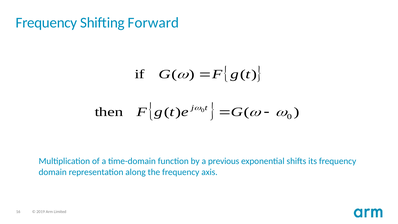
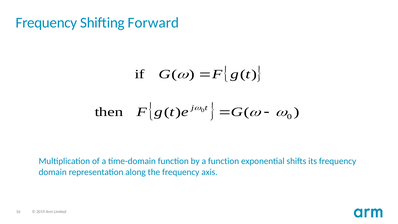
a previous: previous -> function (224, 161)
